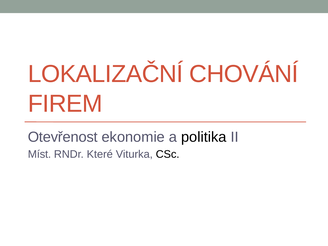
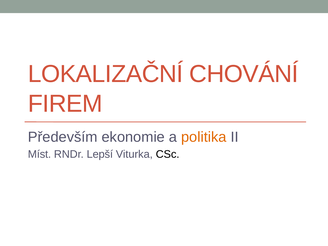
Otevřenost: Otevřenost -> Především (63, 137)
politika colour: black -> orange (204, 137)
Které: Které -> Lepší (100, 154)
